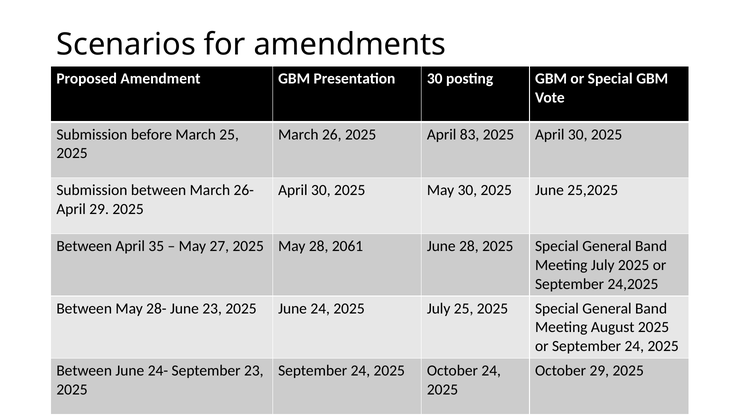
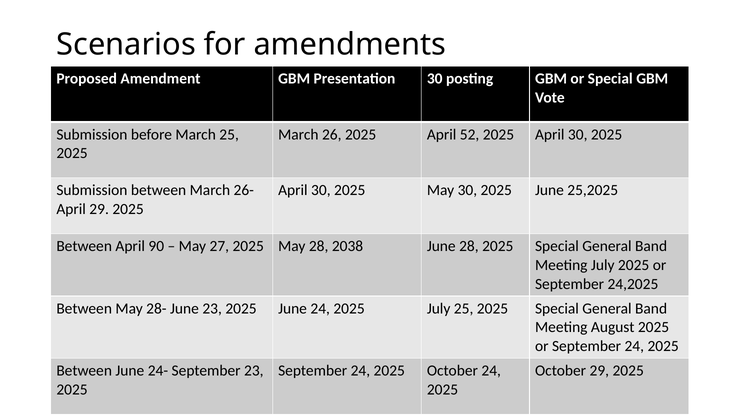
83: 83 -> 52 (470, 134)
35: 35 -> 90 (156, 246)
2061: 2061 -> 2038 (348, 246)
